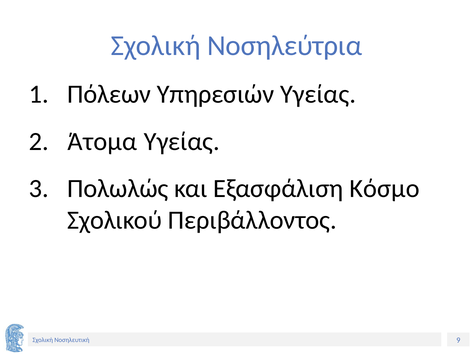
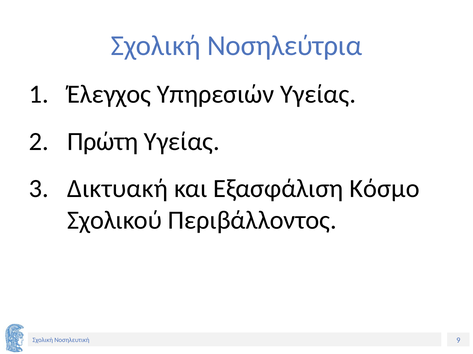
Πόλεων: Πόλεων -> Έλεγχος (109, 94)
Άτομα: Άτομα -> Πρώτη (103, 142)
Πολωλώς: Πολωλώς -> Δικτυακή (118, 189)
